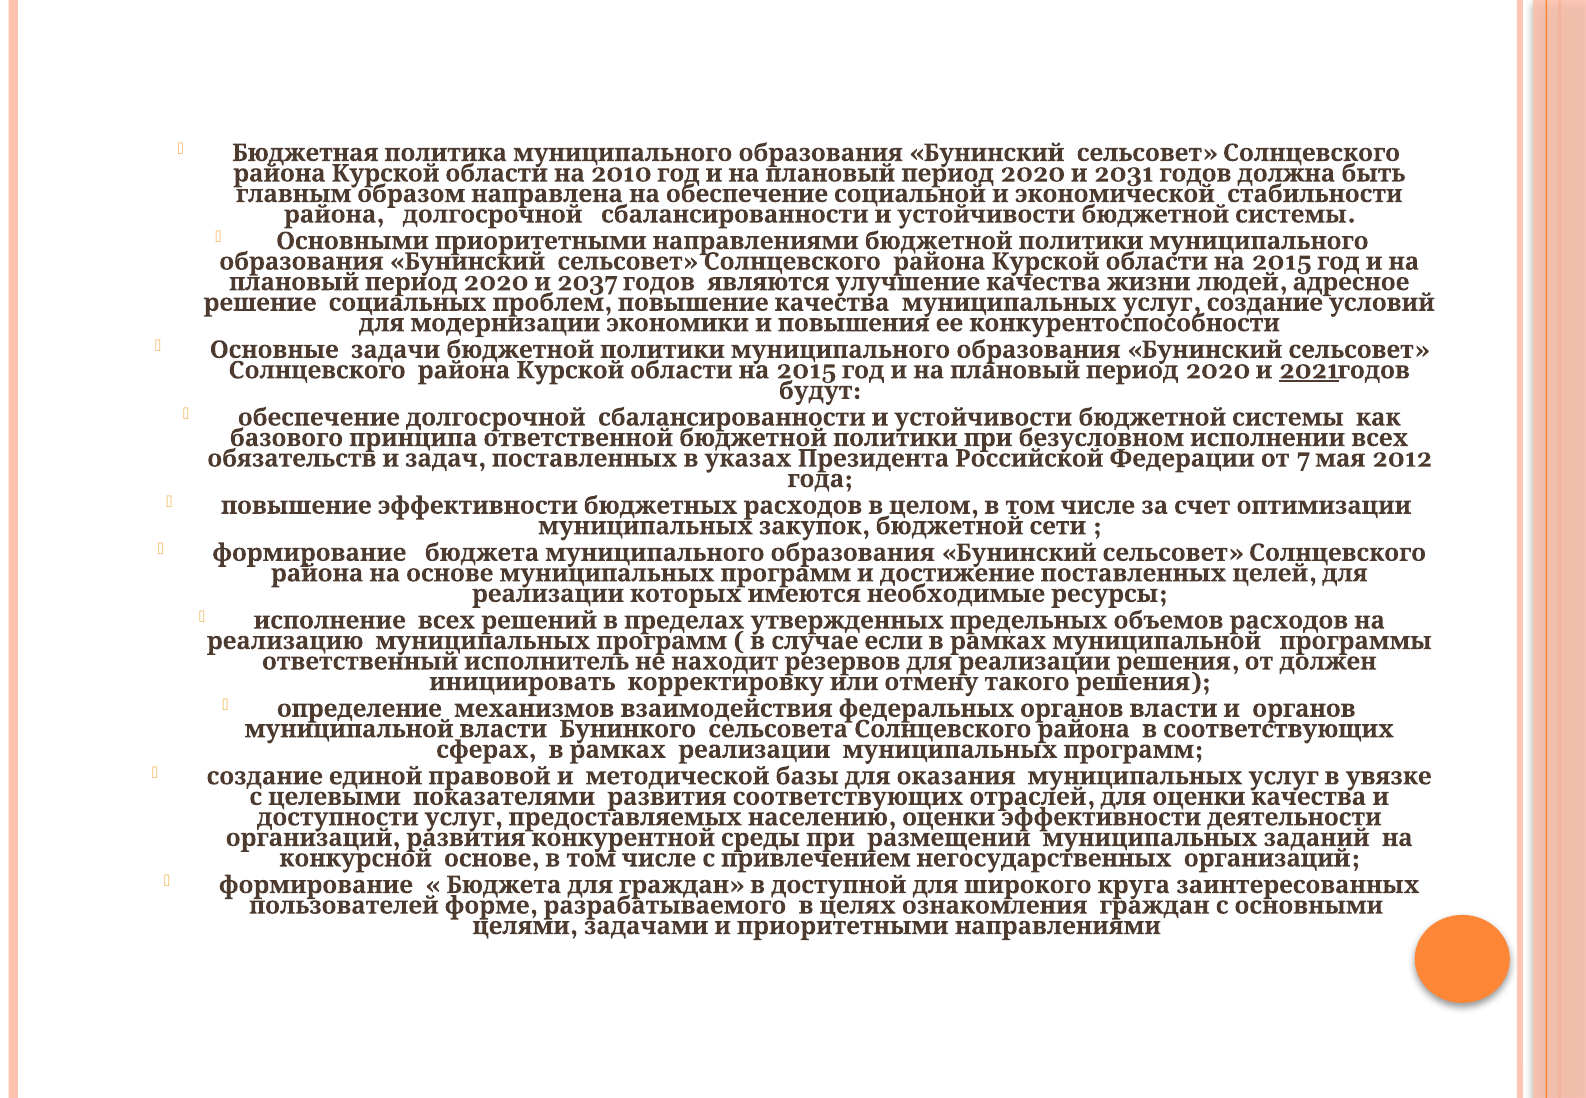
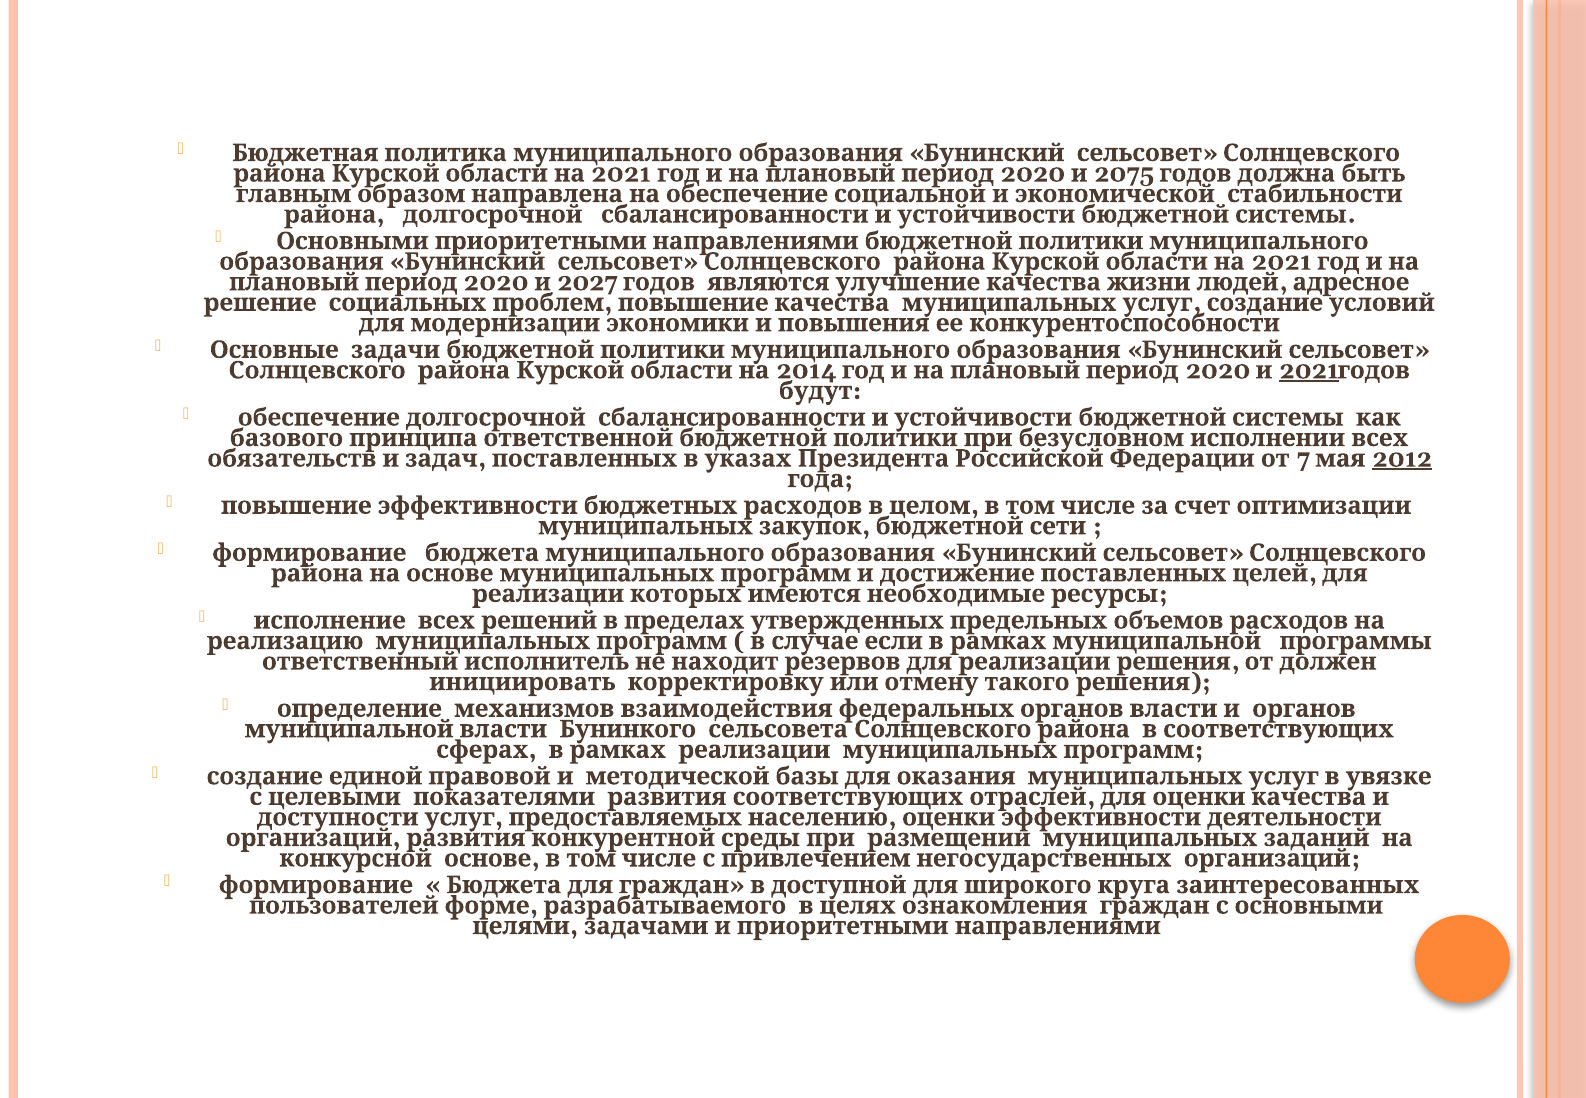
2010: 2010 -> 2021 (621, 174)
2031: 2031 -> 2075 (1124, 174)
2015: 2015 -> 2021 (1282, 262)
2037: 2037 -> 2027 (587, 282)
2015: 2015 -> 2014 (806, 370)
2012 underline: none -> present (1402, 459)
